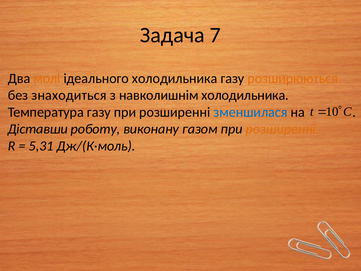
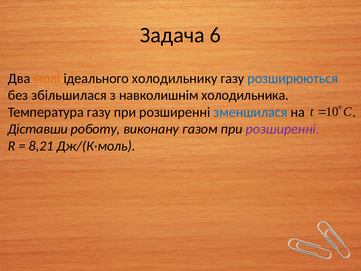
7: 7 -> 6 (215, 35)
ідеального холодильника: холодильника -> холодильнику (175, 78)
розширюються colour: orange -> blue (293, 78)
знаходиться: знаходиться -> збільшилася (69, 95)
розширенні colour: orange -> purple (283, 129)
5,31: 5,31 -> 8,21 (41, 146)
